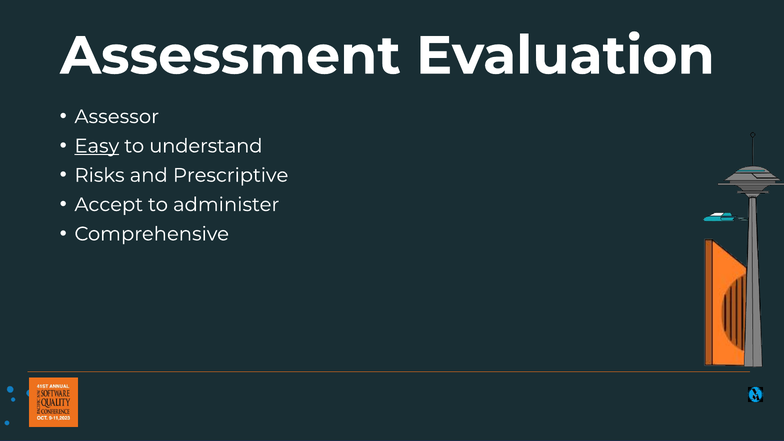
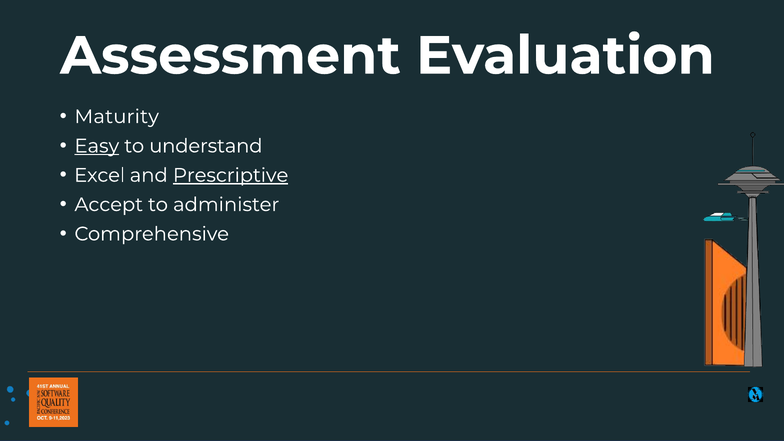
Assessor: Assessor -> Maturity (117, 117)
Risks: Risks -> Excel (100, 175)
Prescriptive underline: none -> present (231, 175)
